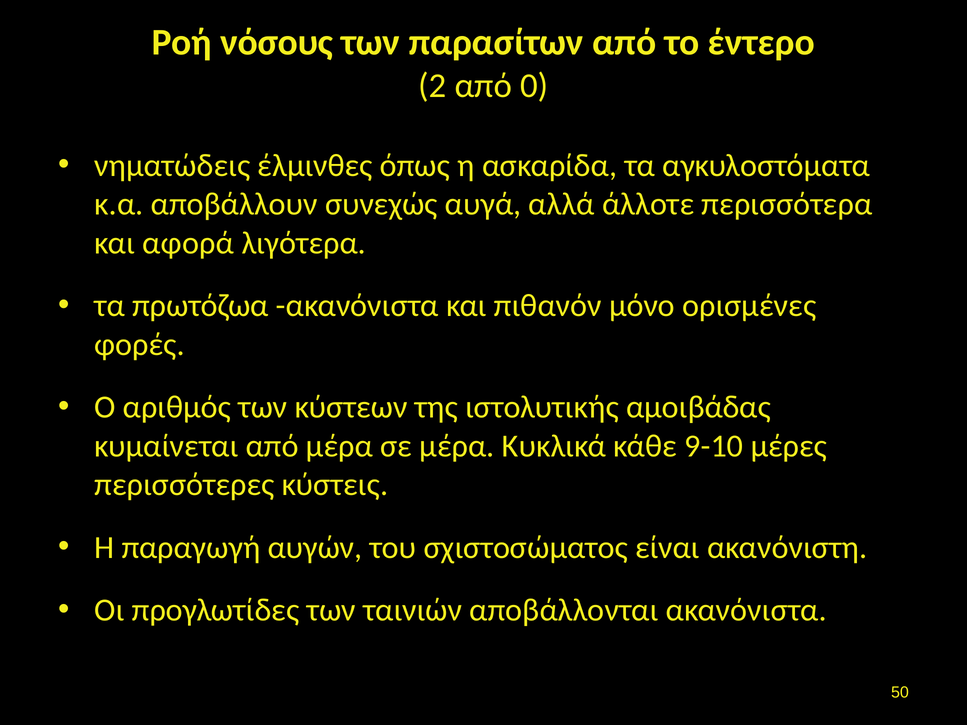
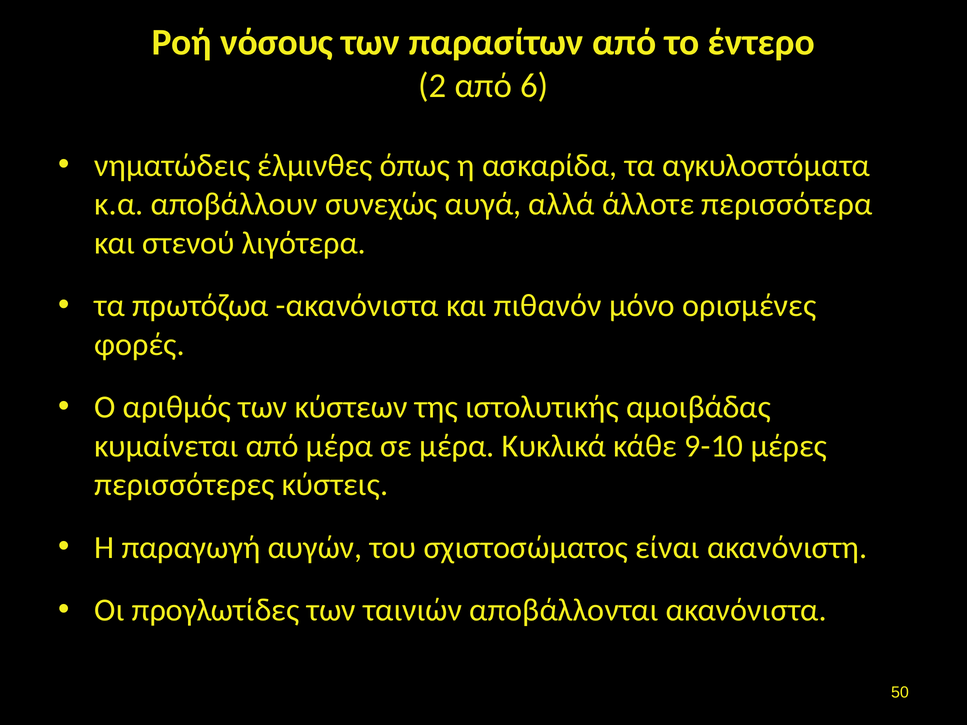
0: 0 -> 6 (534, 86)
αφορά: αφορά -> στενού (188, 243)
